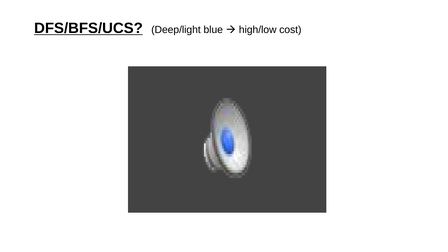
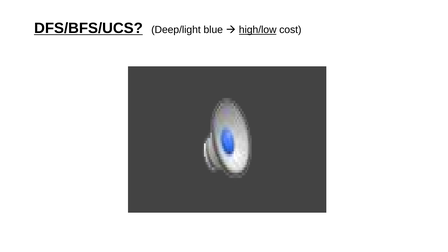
high/low underline: none -> present (258, 30)
